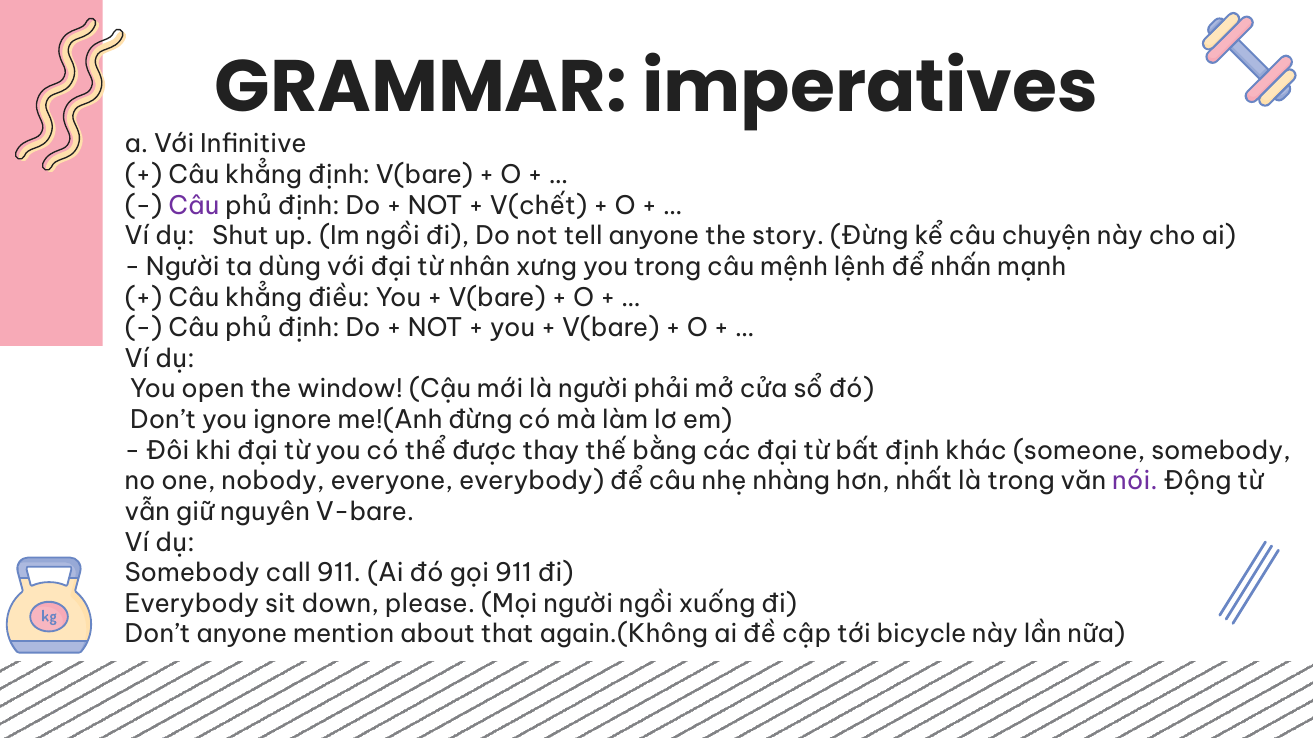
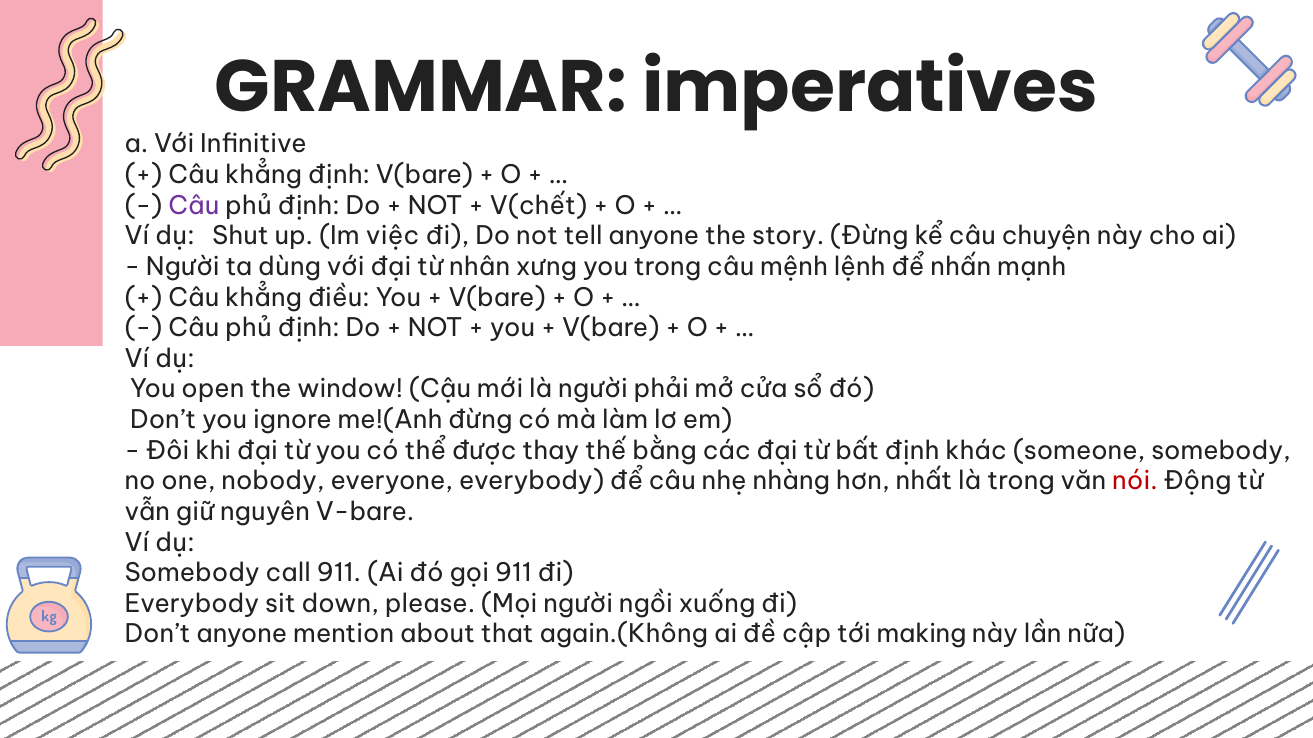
Im ngồi: ngồi -> việc (393, 237)
nói colour: purple -> red (1135, 482)
bicycle: bicycle -> making (922, 635)
